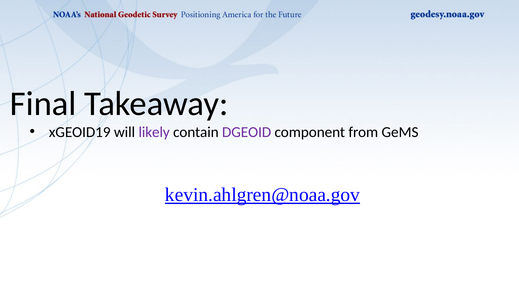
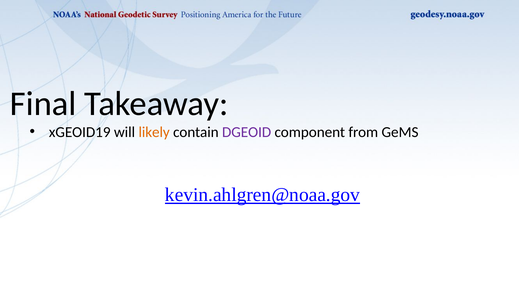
likely colour: purple -> orange (154, 132)
